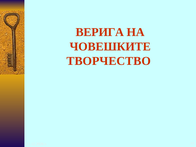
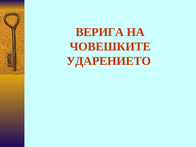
ТВОРЧЕСТВО: ТВОРЧЕСТВО -> УДАРЕНИЕТО (109, 61)
